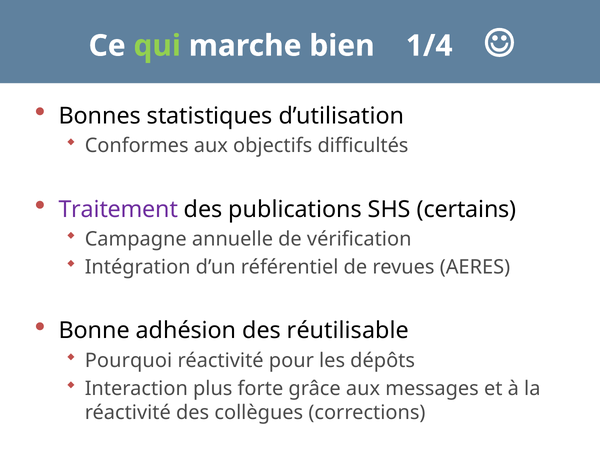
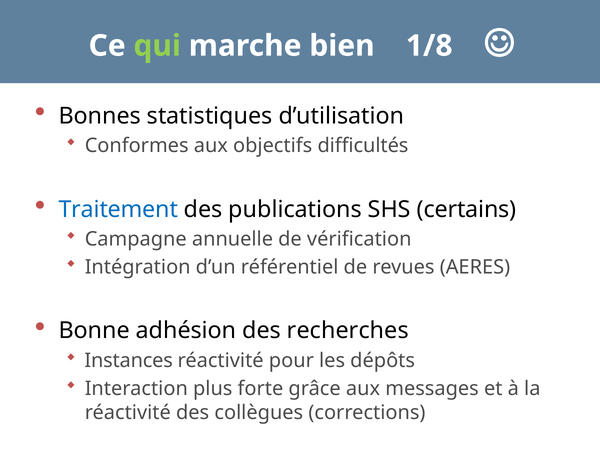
1/4: 1/4 -> 1/8 (429, 46)
Traitement colour: purple -> blue (118, 209)
réutilisable: réutilisable -> recherches (348, 331)
Pourquoi: Pourquoi -> Instances (129, 360)
